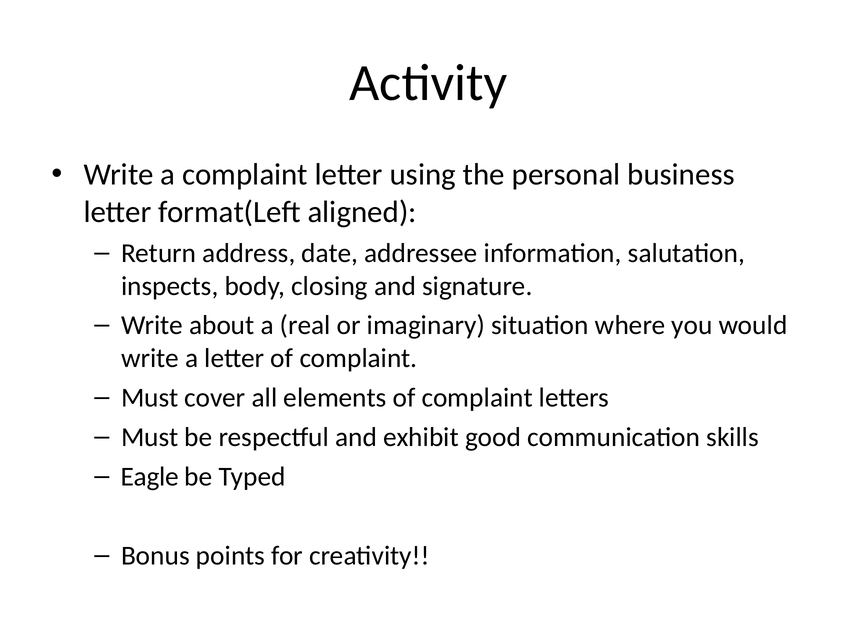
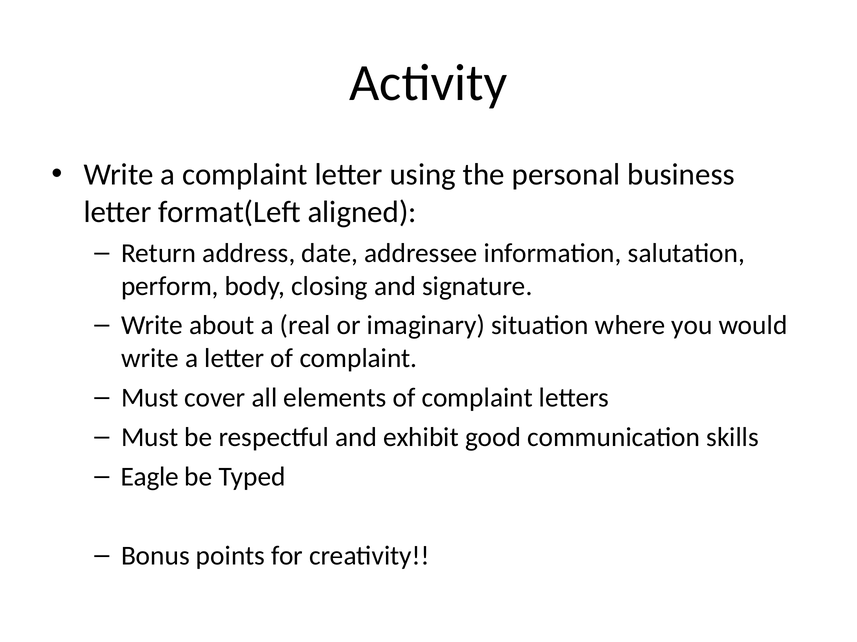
inspects: inspects -> perform (170, 286)
